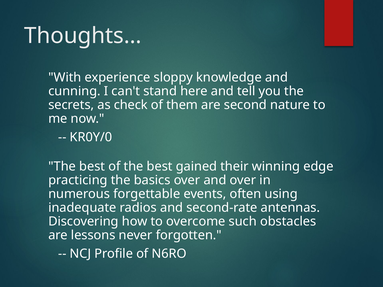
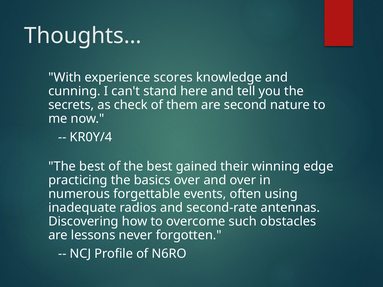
sloppy: sloppy -> scores (173, 77)
KR0Y/0: KR0Y/0 -> KR0Y/4 (91, 137)
